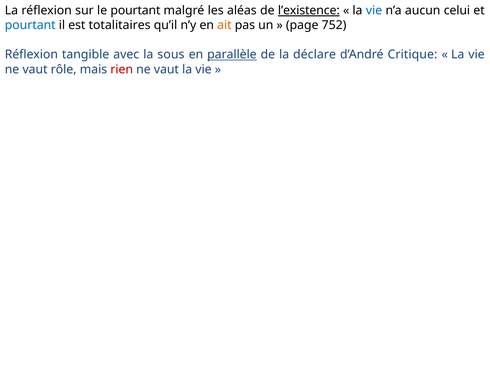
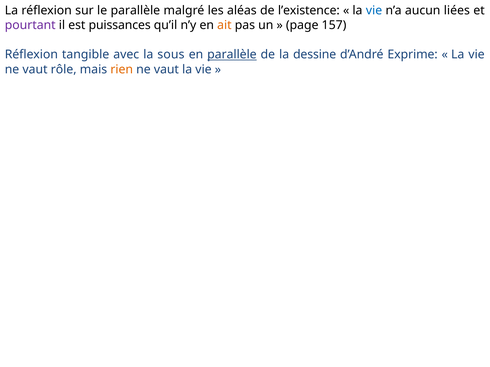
le pourtant: pourtant -> parallèle (135, 11)
l’existence underline: present -> none (309, 11)
celui: celui -> liées (457, 11)
pourtant colour: blue -> purple (30, 25)
totalitaires: totalitaires -> puissances (120, 25)
752: 752 -> 157 (334, 25)
déclare: déclare -> dessine (315, 55)
Critique: Critique -> Exprime (413, 55)
rien colour: red -> orange (122, 69)
